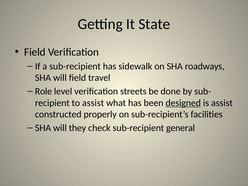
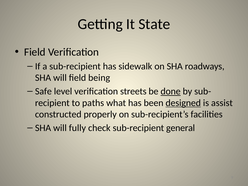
travel: travel -> being (99, 78)
Role: Role -> Safe (43, 91)
done underline: none -> present (171, 91)
to assist: assist -> paths (93, 103)
they: they -> fully (77, 128)
